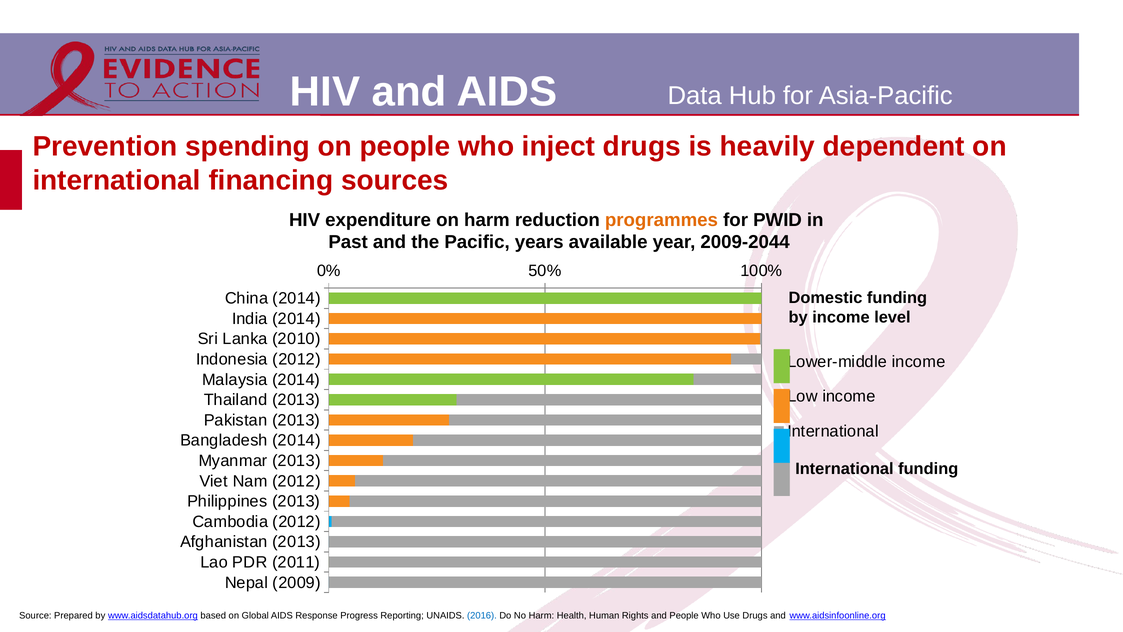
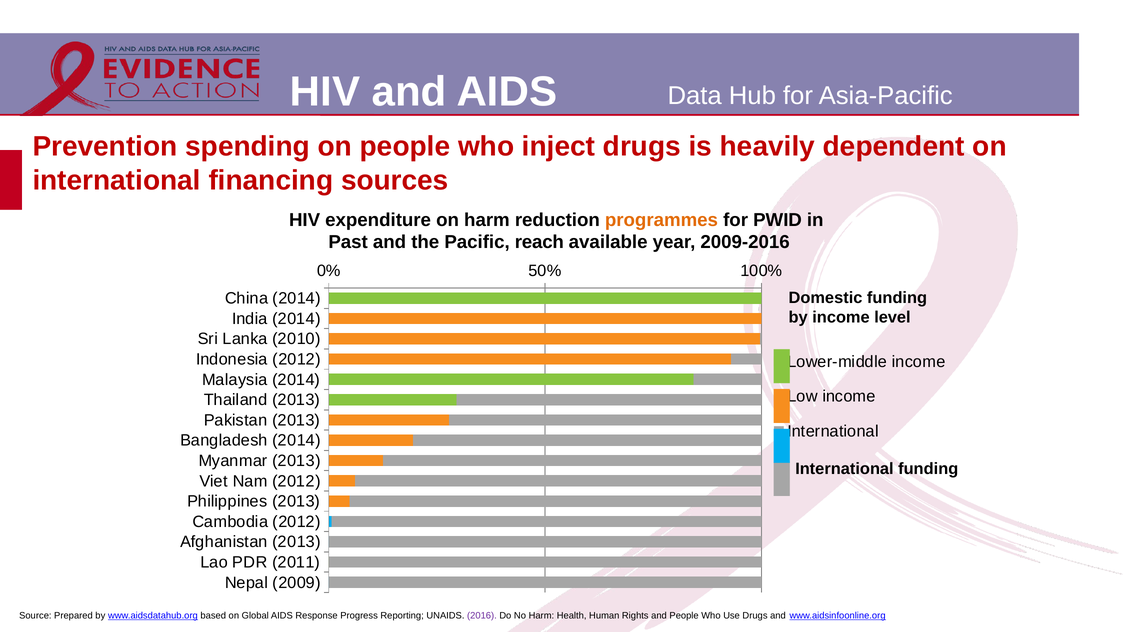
years: years -> reach (539, 242)
2009-2044: 2009-2044 -> 2009-2016 (745, 242)
2016 colour: blue -> purple (482, 615)
